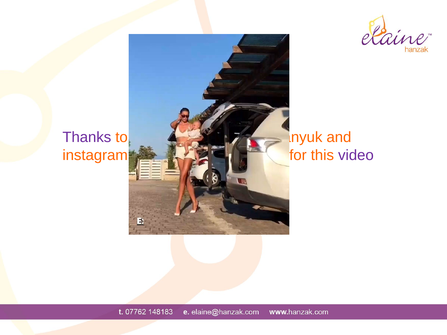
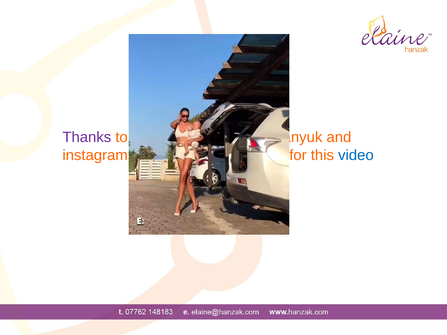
video colour: purple -> blue (356, 155)
